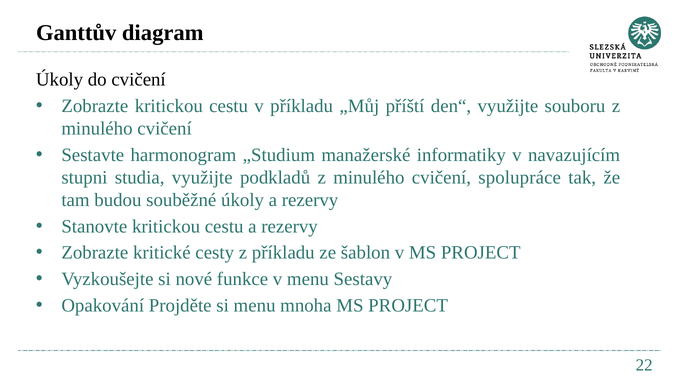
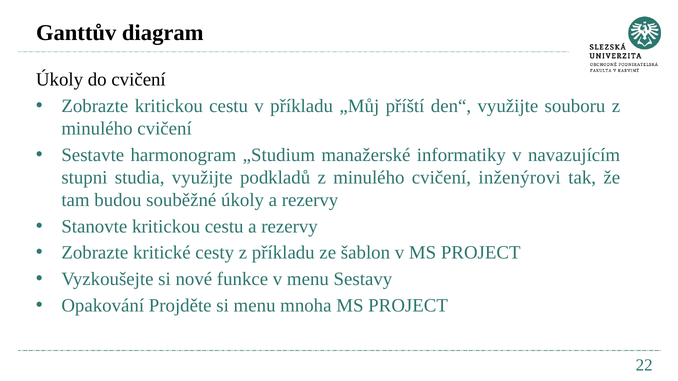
spolupráce: spolupráce -> inženýrovi (520, 178)
